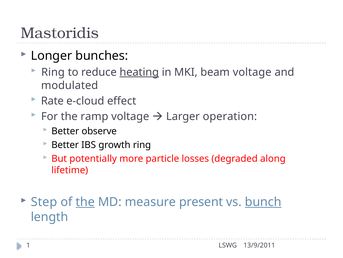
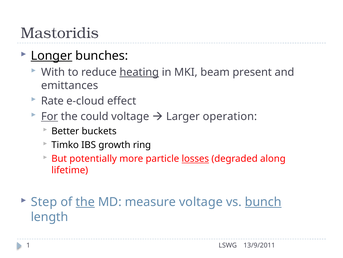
Longer underline: none -> present (51, 56)
Ring: Ring -> With (53, 72)
beam voltage: voltage -> present (252, 72)
modulated: modulated -> emittances (70, 85)
For underline: none -> present (50, 116)
ramp: ramp -> could (94, 116)
observe: observe -> buckets (99, 131)
Better: Better -> Timko (65, 145)
losses underline: none -> present (195, 158)
measure present: present -> voltage (201, 202)
